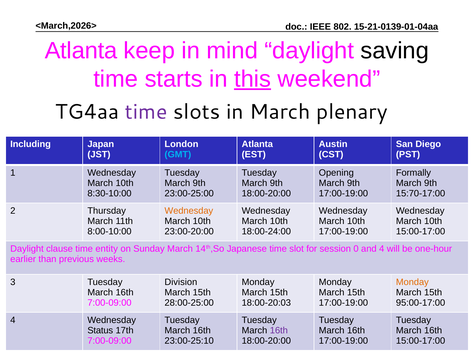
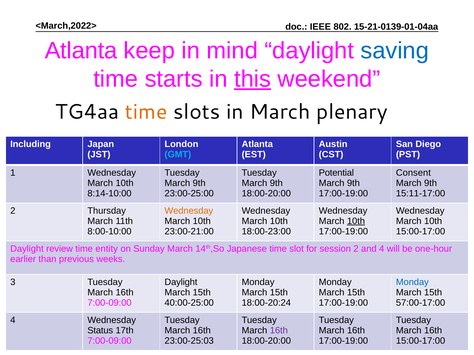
<March,2026>: <March,2026> -> <March,2022> (66, 26)
saving colour: black -> blue (395, 51)
time colour: purple -> orange (146, 112)
Opening: Opening -> Potential (336, 173)
Formally: Formally -> Consent (413, 173)
8:30-10:00: 8:30-10:00 -> 8:14-10:00 (109, 194)
15:70-17:00: 15:70-17:00 -> 15:11-17:00 (421, 194)
10th underline: none -> present (356, 221)
23:00-20:00: 23:00-20:00 -> 23:00-21:00 (189, 232)
18:00-24:00: 18:00-24:00 -> 18:00-23:00 (266, 232)
clause: clause -> review (60, 249)
session 0: 0 -> 2 (356, 249)
Division: Division -> Daylight (181, 282)
Monday colour: orange -> blue (412, 282)
28:00-25:00: 28:00-25:00 -> 40:00-25:00 (189, 303)
18:00-20:03: 18:00-20:03 -> 18:00-20:24 (266, 303)
95:00-17:00: 95:00-17:00 -> 57:00-17:00 (421, 303)
23:00-25:10: 23:00-25:10 -> 23:00-25:03 (189, 341)
